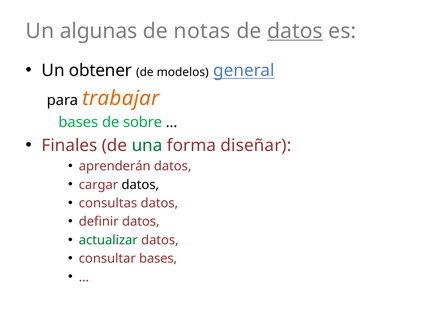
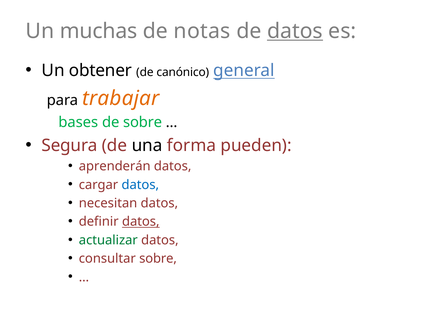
algunas: algunas -> muchas (99, 31)
modelos: modelos -> canónico (183, 72)
Finales: Finales -> Segura (70, 145)
una colour: green -> black (147, 145)
diseñar: diseñar -> pueden (256, 145)
datos colour: black -> blue (140, 184)
consultas: consultas -> necesitan (108, 203)
datos underline: none -> present (141, 221)
consultar bases: bases -> sobre (158, 258)
